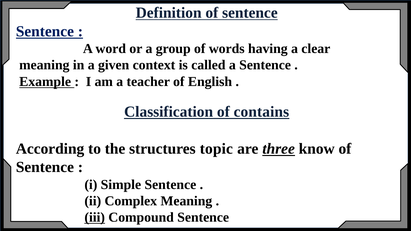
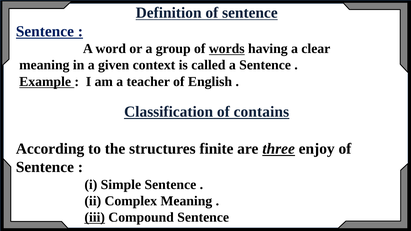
words underline: none -> present (227, 49)
topic: topic -> finite (216, 149)
know: know -> enjoy (317, 149)
